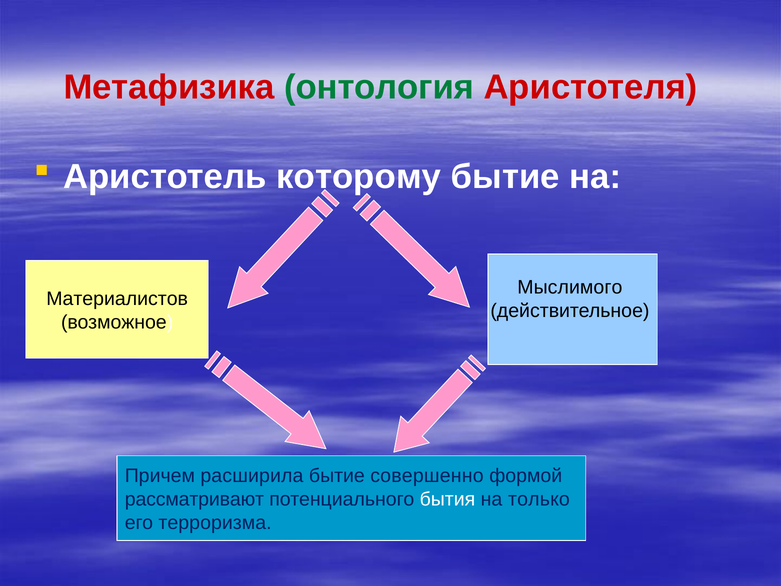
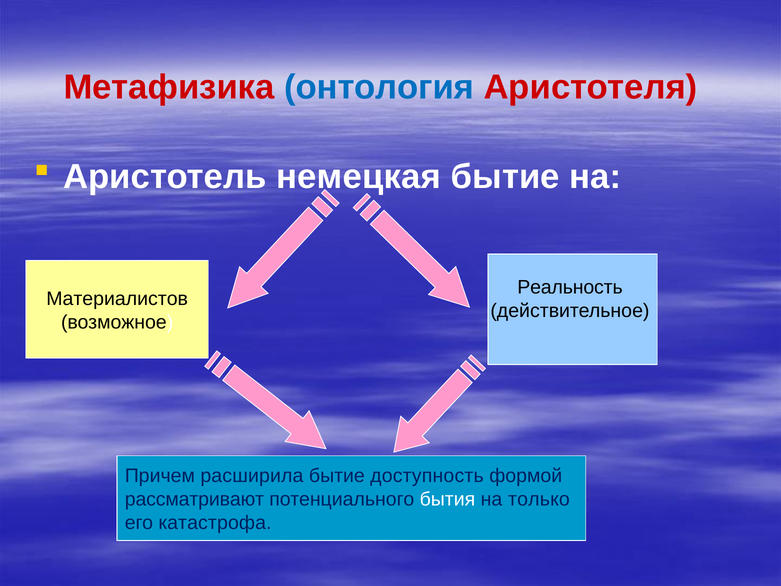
онтология colour: green -> blue (379, 87)
которому: которому -> немецкая (359, 177)
Мыслимого: Мыслимого -> Реальность (570, 287)
совершенно: совершенно -> доступность (427, 476)
терроризма: терроризма -> катастрофа (215, 523)
